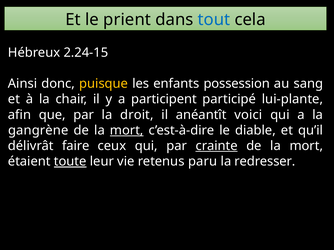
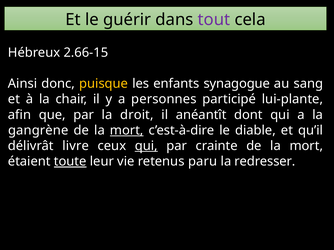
prient: prient -> guérir (127, 20)
tout colour: blue -> purple (214, 20)
2.24-15: 2.24-15 -> 2.66-15 (86, 53)
possession: possession -> synagogue (237, 84)
participent: participent -> personnes (164, 99)
voici: voici -> dont (248, 115)
faire: faire -> livre (76, 146)
qui underline: none -> present (146, 146)
crainte underline: present -> none (217, 146)
